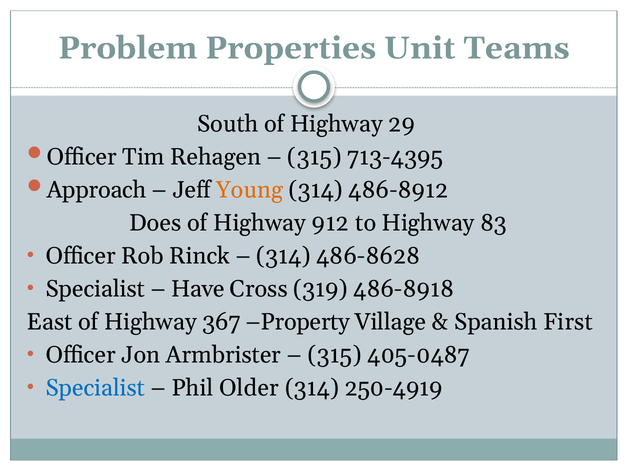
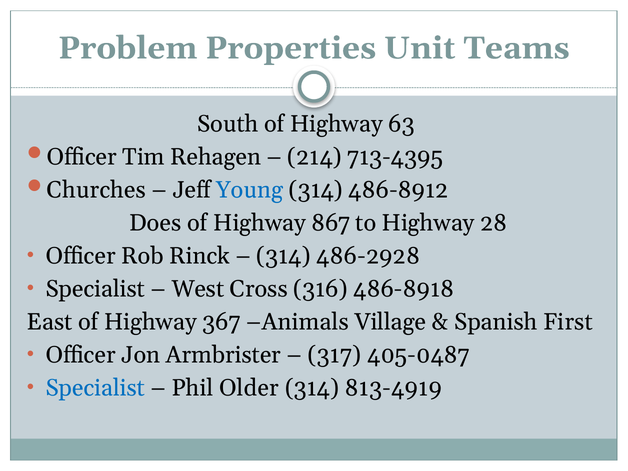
29: 29 -> 63 (402, 124)
315: 315 -> 214 (315, 157)
Approach: Approach -> Churches (96, 190)
Young colour: orange -> blue (250, 190)
912: 912 -> 867 (331, 223)
83: 83 -> 28 (494, 223)
486-8628: 486-8628 -> 486-2928 (368, 256)
Have: Have -> West (198, 289)
319: 319 -> 316 (320, 289)
Property: Property -> Animals (298, 322)
315: 315 -> 317 (334, 355)
250-4919: 250-4919 -> 813-4919 (393, 388)
